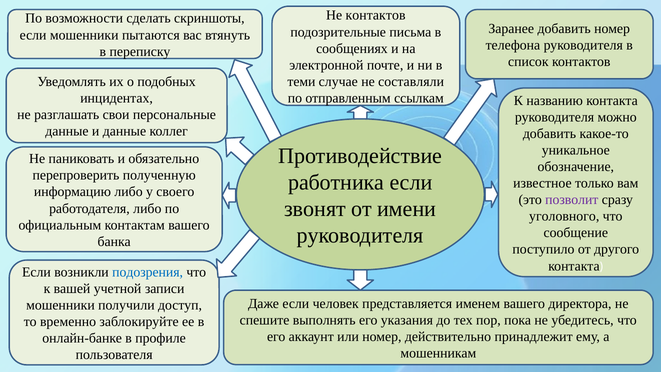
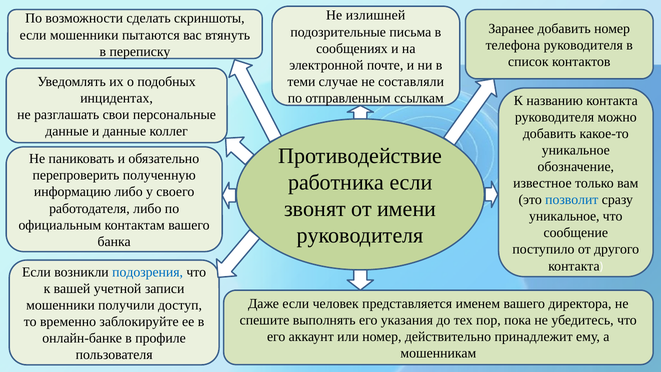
Не контактов: контактов -> излишней (376, 15)
позволит colour: purple -> blue (572, 200)
уголовного: уголовного -> уникальное (564, 216)
